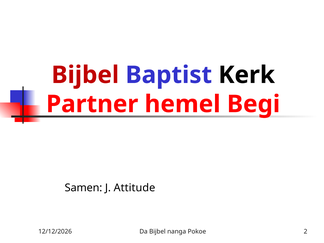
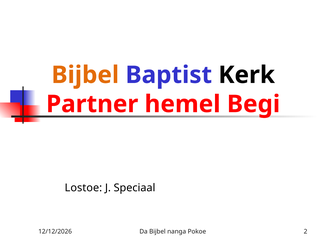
Bijbel colour: red -> orange (85, 75)
Samen: Samen -> Lostoe (83, 188)
Attitude: Attitude -> Speciaal (135, 188)
